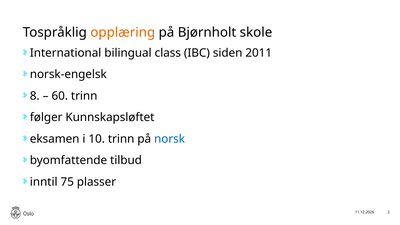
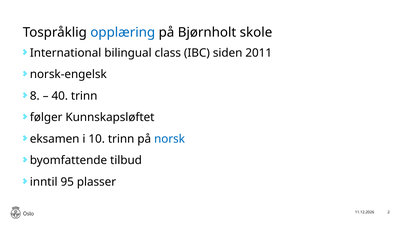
opplæring colour: orange -> blue (123, 33)
60: 60 -> 40 (60, 96)
75: 75 -> 95 (67, 182)
